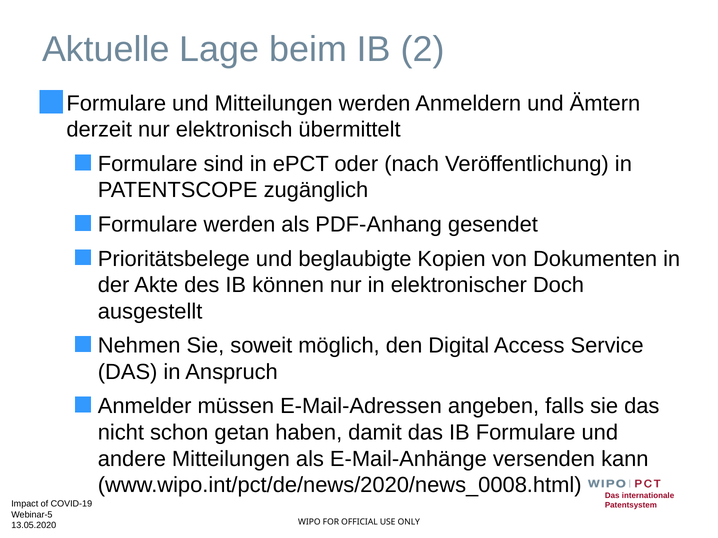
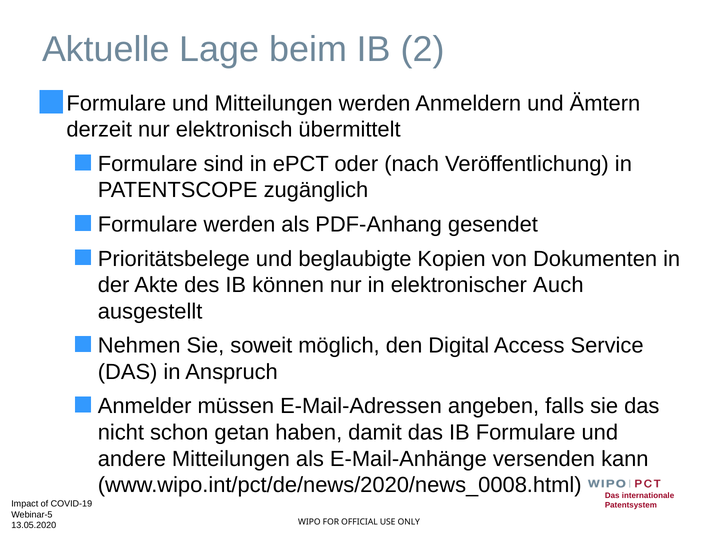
Doch: Doch -> Auch (558, 285)
